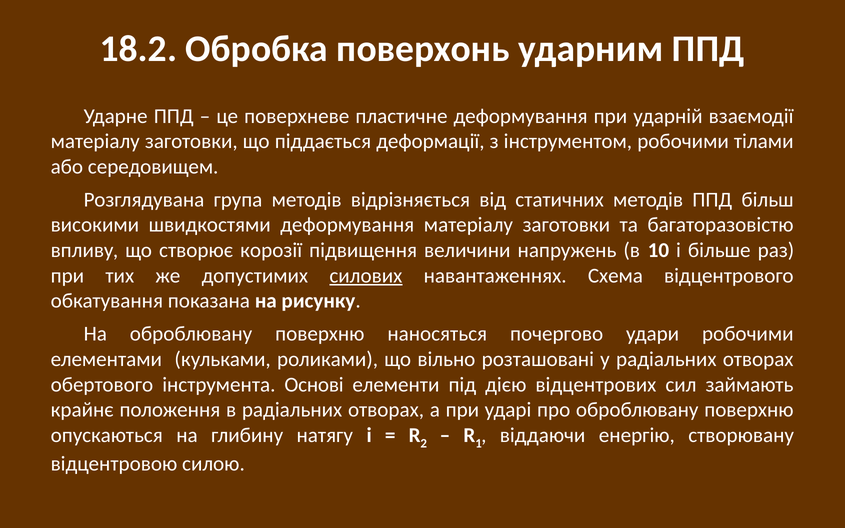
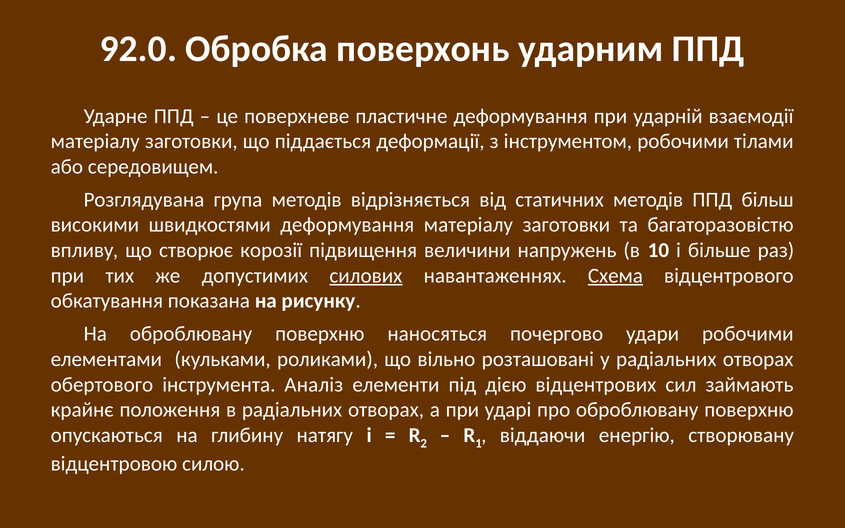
18.2: 18.2 -> 92.0 (138, 49)
Схема underline: none -> present (615, 276)
Основі: Основі -> Аналіз (314, 385)
